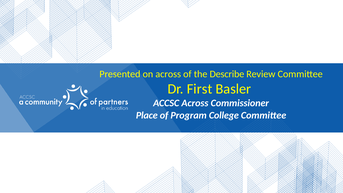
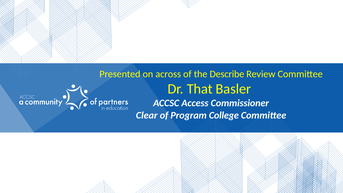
First: First -> That (200, 89)
ACCSC Across: Across -> Access (195, 103)
Place: Place -> Clear (147, 115)
